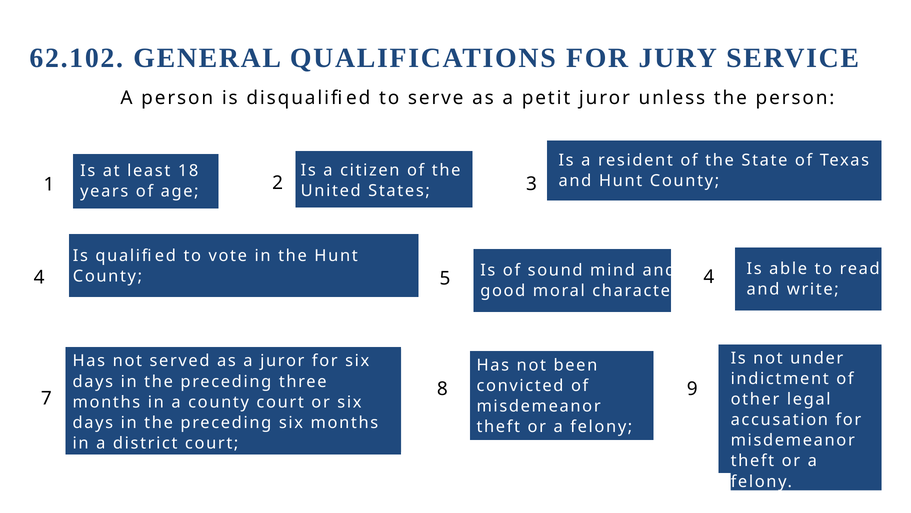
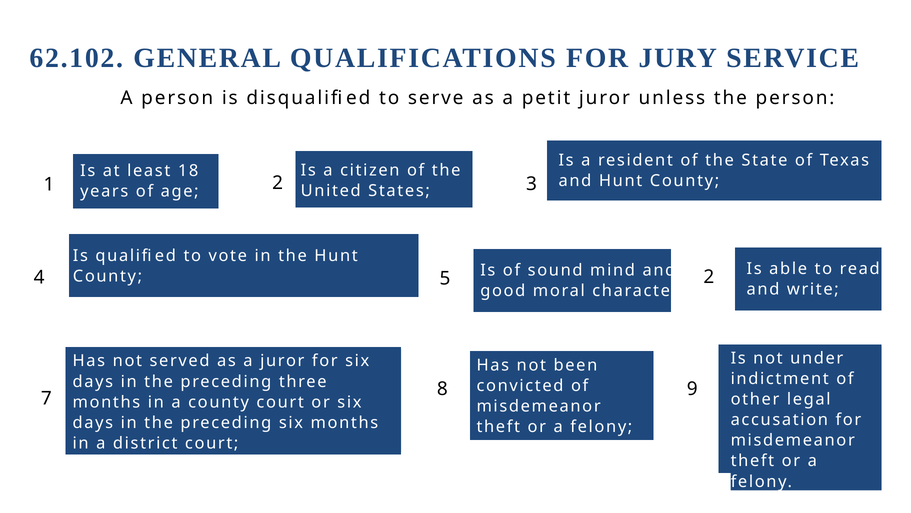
5 4: 4 -> 2 (709, 277)
